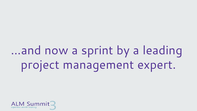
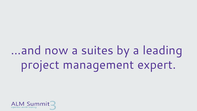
sprint: sprint -> suites (97, 50)
